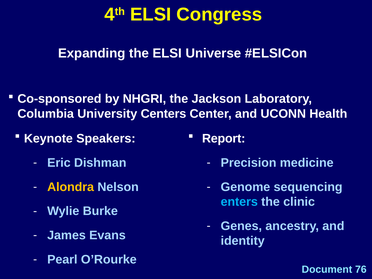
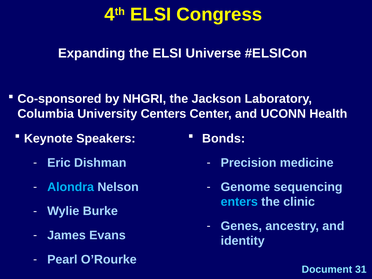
Report: Report -> Bonds (224, 139)
Alondra colour: yellow -> light blue (71, 187)
76: 76 -> 31 (361, 269)
